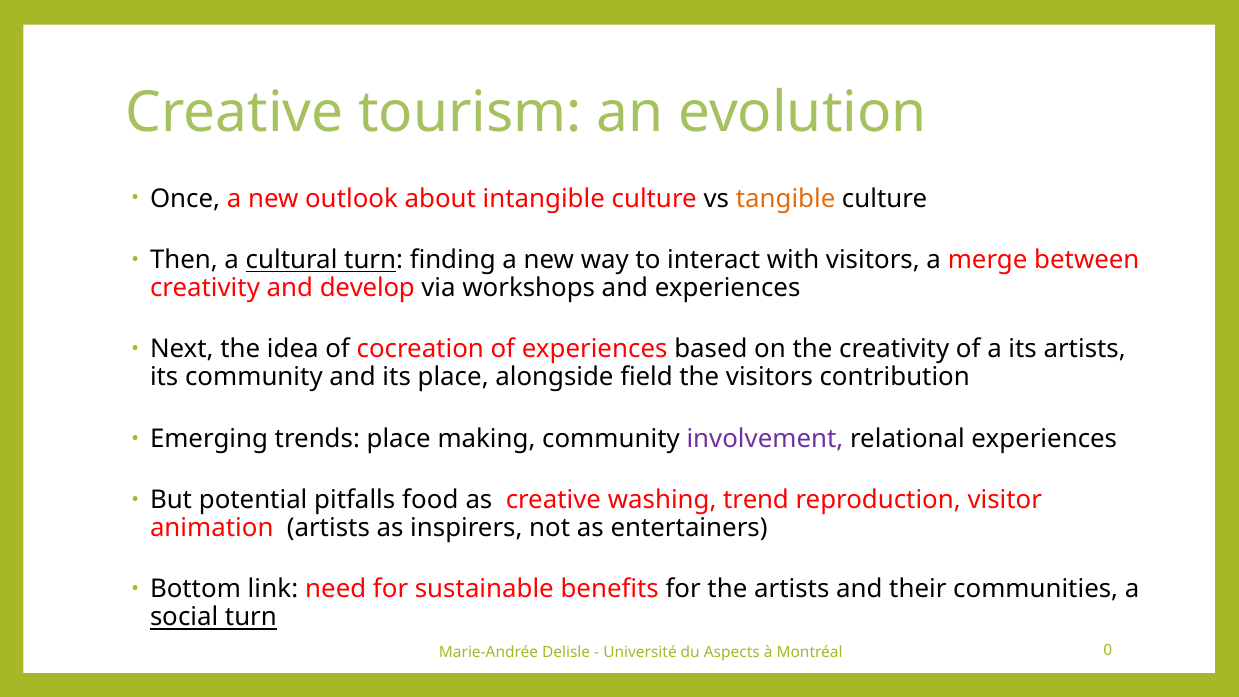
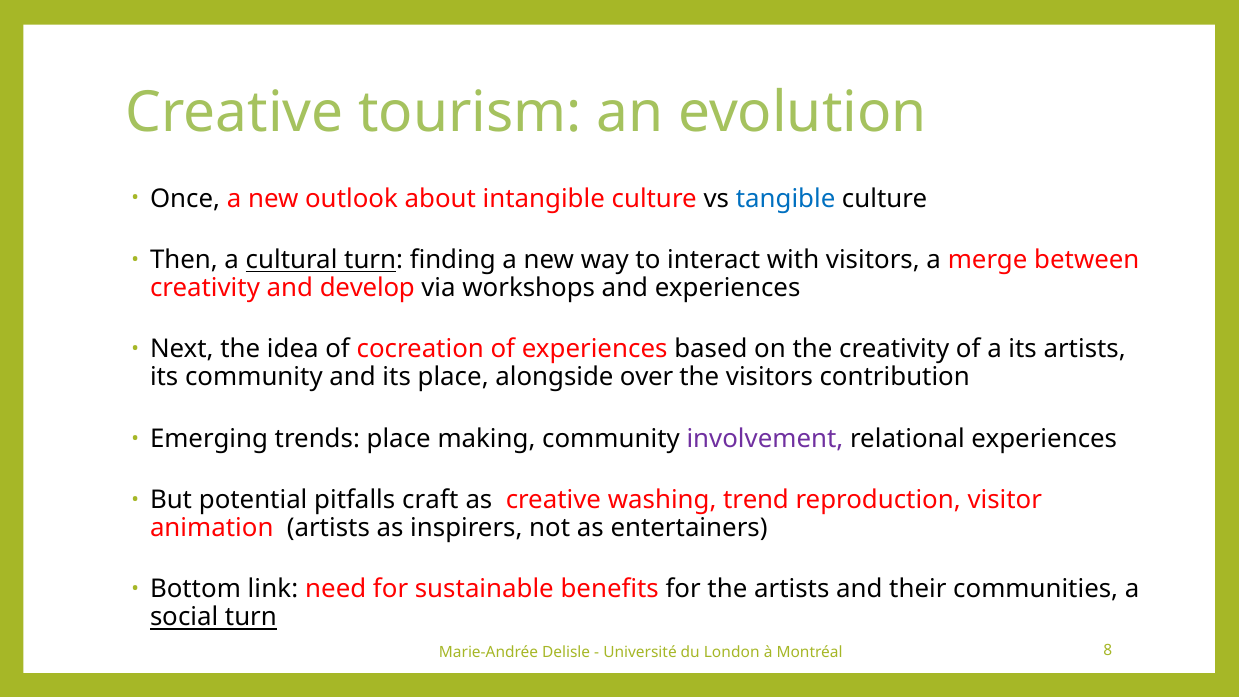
tangible colour: orange -> blue (786, 198)
field: field -> over (647, 377)
food: food -> craft (430, 500)
Aspects: Aspects -> London (732, 652)
0: 0 -> 8 (1108, 651)
